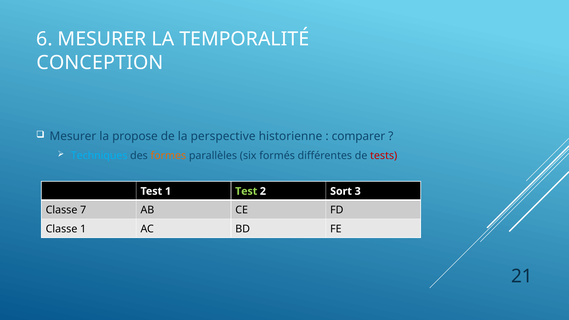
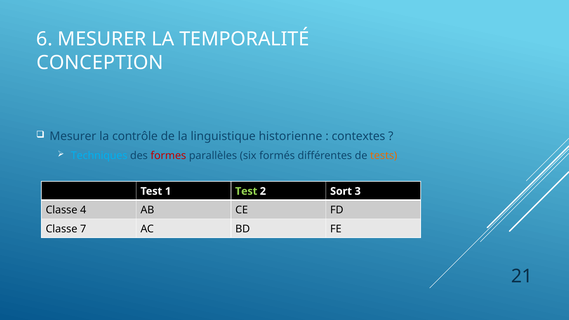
propose: propose -> contrôle (135, 136)
perspective: perspective -> linguistique (223, 136)
comparer: comparer -> contextes (358, 136)
formes colour: orange -> red (168, 156)
tests colour: red -> orange (384, 156)
7: 7 -> 4 (83, 210)
Classe 1: 1 -> 7 (83, 229)
